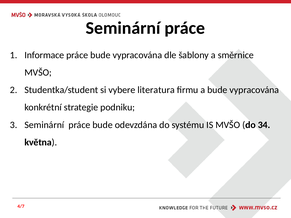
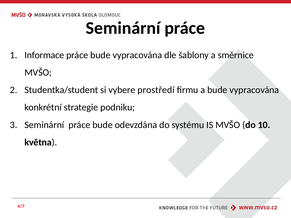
literatura: literatura -> prostředí (156, 90)
34: 34 -> 10 (264, 125)
